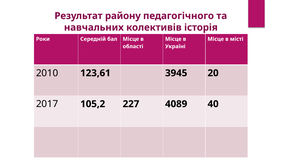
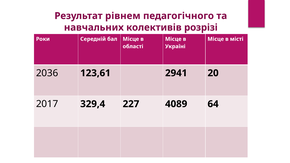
району: району -> рівнем (123, 16)
історія: історія -> розрізі (201, 27)
2010: 2010 -> 2036 (47, 73)
3945: 3945 -> 2941 (176, 73)
105,2: 105,2 -> 329,4 (93, 104)
40: 40 -> 64 (213, 104)
